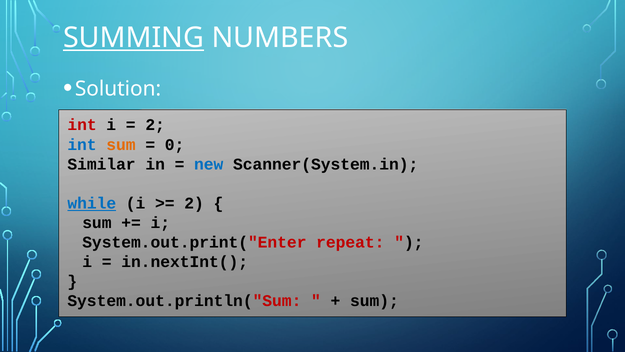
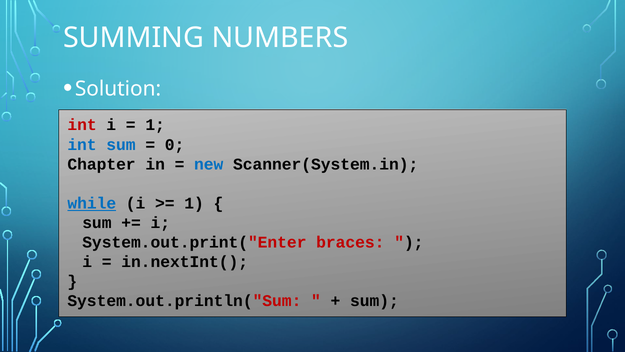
SUMMING underline: present -> none (134, 38)
2: 2 -> 1 (155, 125)
sum colour: orange -> blue (121, 144)
Similar: Similar -> Chapter (102, 164)
2: 2 -> 1 (194, 203)
repeat: repeat -> braces (350, 242)
